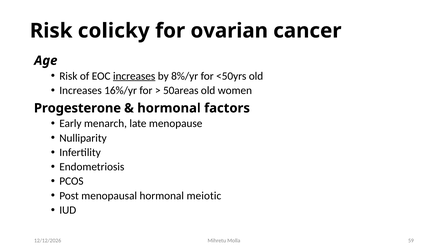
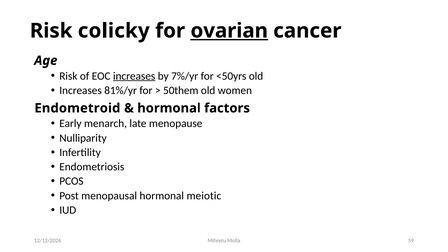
ovarian underline: none -> present (229, 31)
8%/yr: 8%/yr -> 7%/yr (185, 76)
16%/yr: 16%/yr -> 81%/yr (121, 90)
50areas: 50areas -> 50them (181, 90)
Progesterone: Progesterone -> Endometroid (77, 108)
